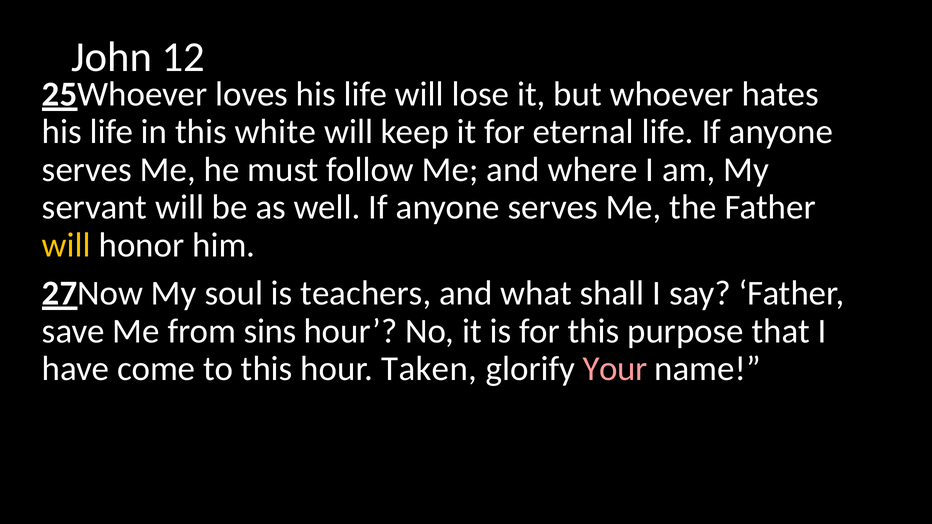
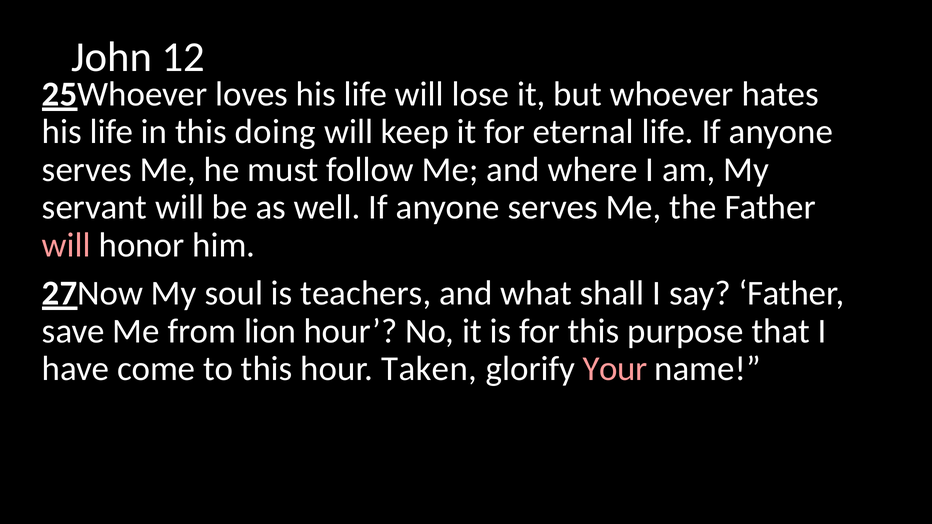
white: white -> doing (275, 132)
will colour: yellow -> pink (66, 245)
sins: sins -> lion (270, 331)
